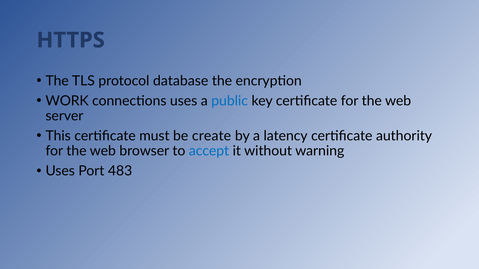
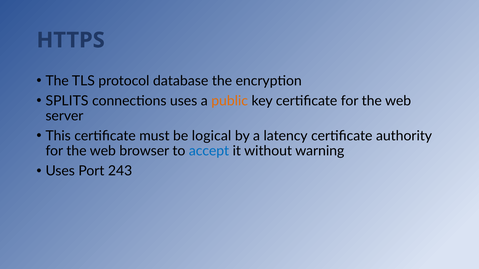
WORK: WORK -> SPLITS (67, 101)
public colour: blue -> orange (230, 101)
create: create -> logical (212, 136)
483: 483 -> 243 (120, 171)
